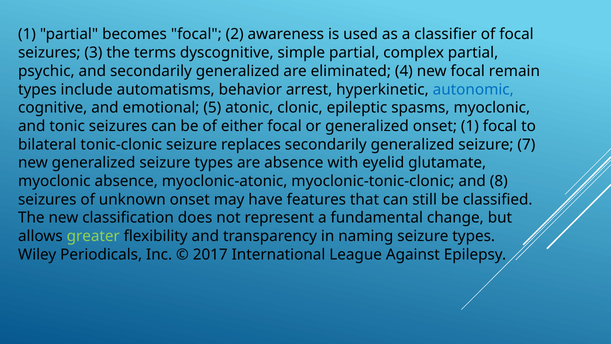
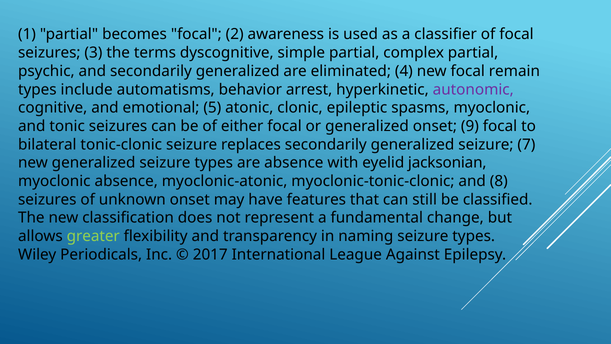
autonomic colour: blue -> purple (473, 89)
onset 1: 1 -> 9 (470, 126)
glutamate: glutamate -> jacksonian (447, 163)
